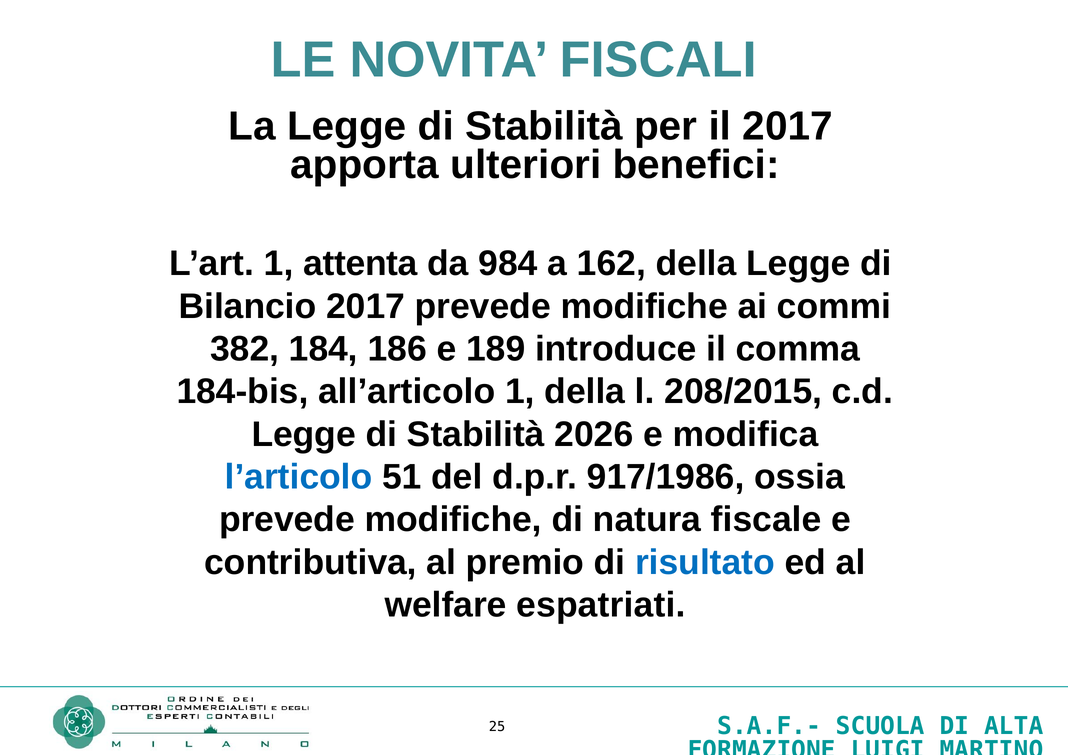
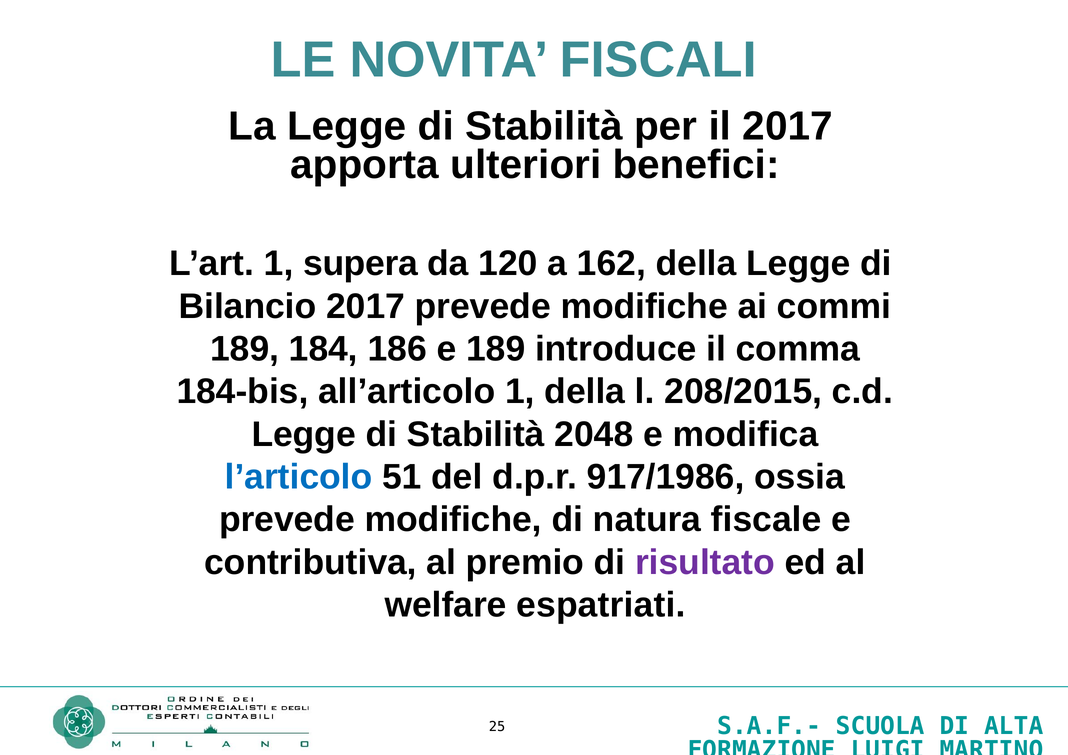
attenta: attenta -> supera (360, 264)
984: 984 -> 120 (508, 264)
382: 382 -> 189 (245, 349)
2026: 2026 -> 2048 (594, 434)
risultato colour: blue -> purple (705, 562)
